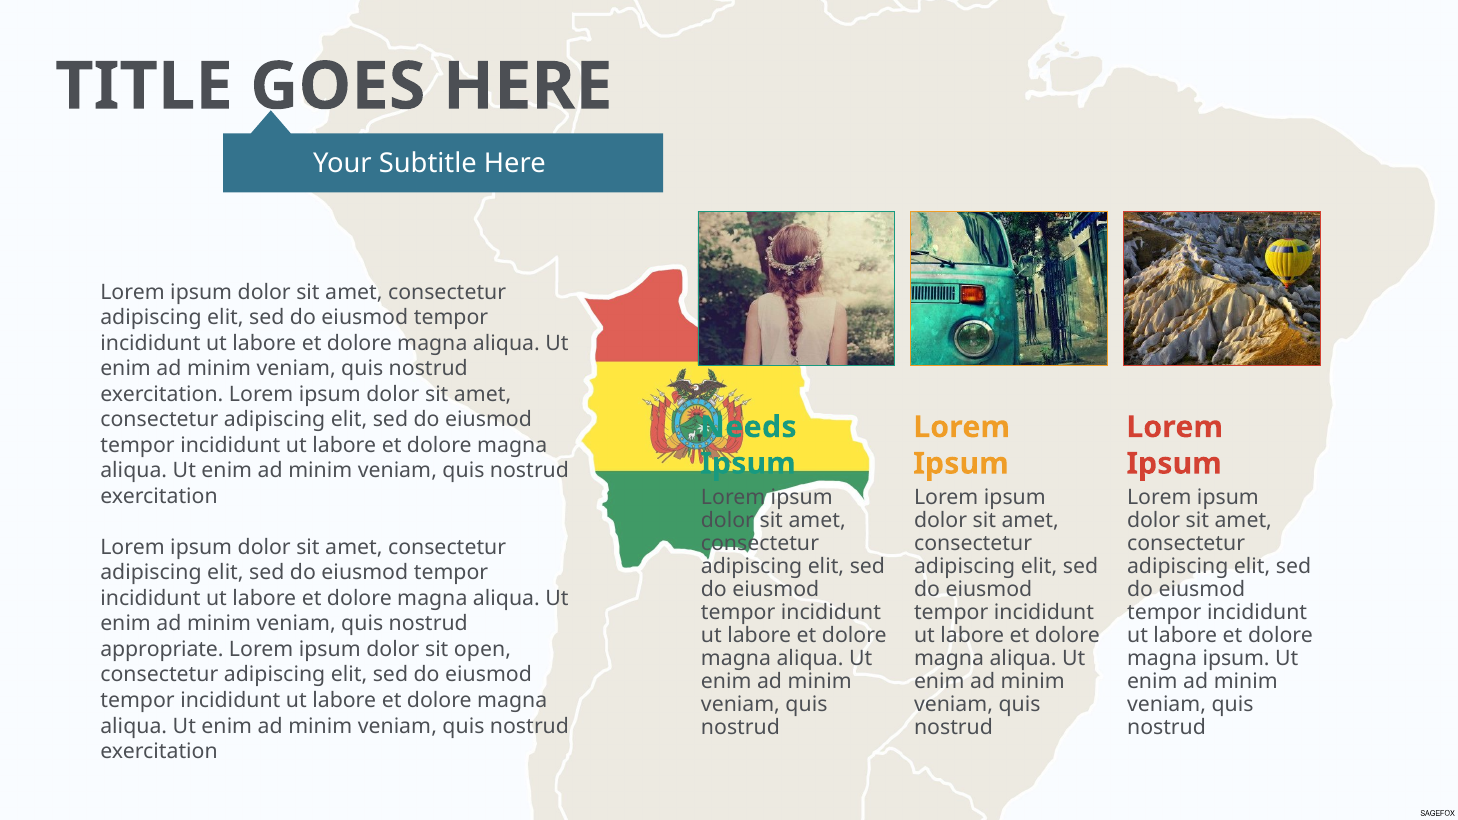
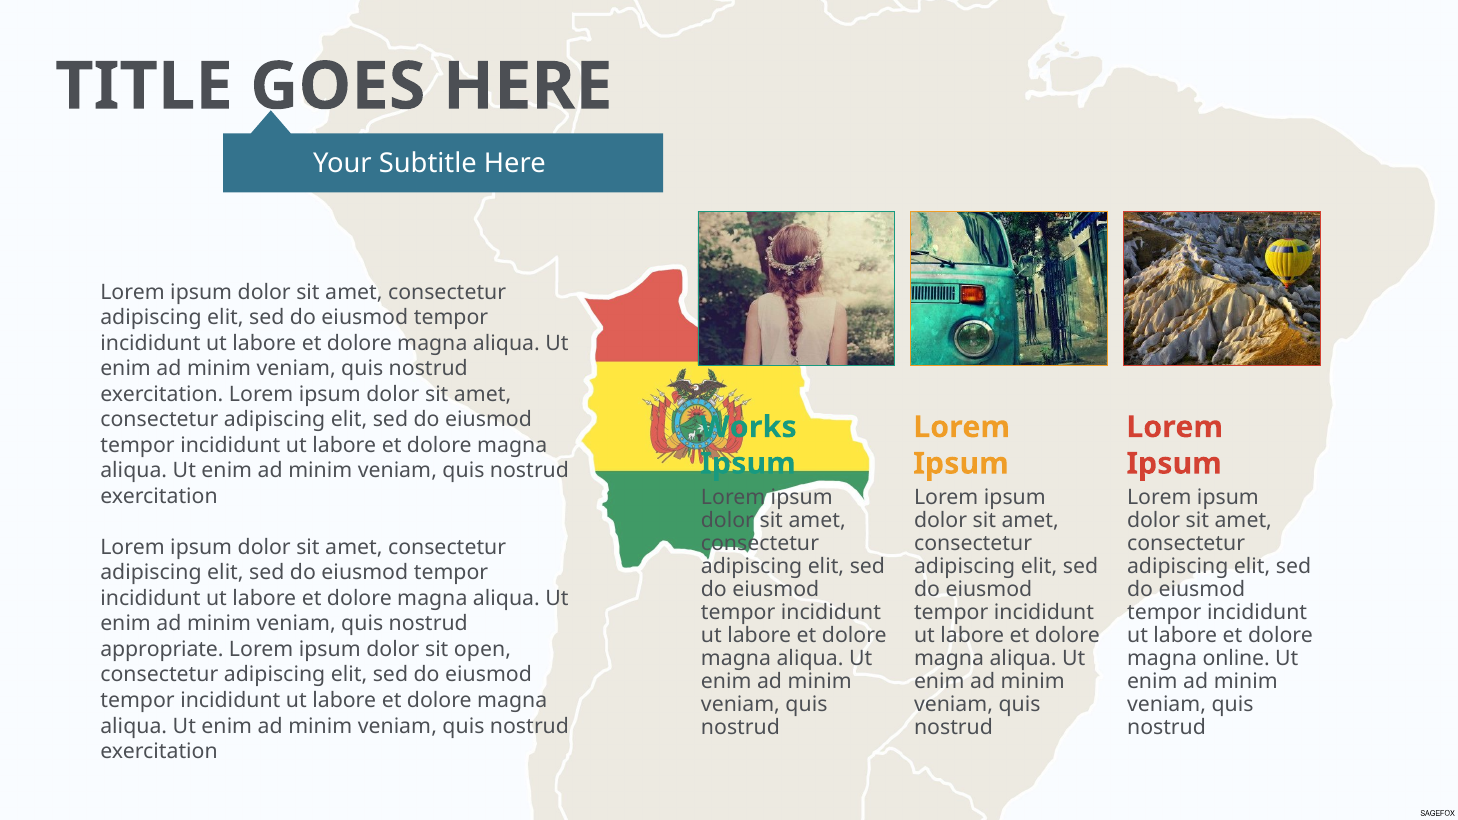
Needs: Needs -> Works (748, 427)
magna ipsum: ipsum -> online (1236, 658)
